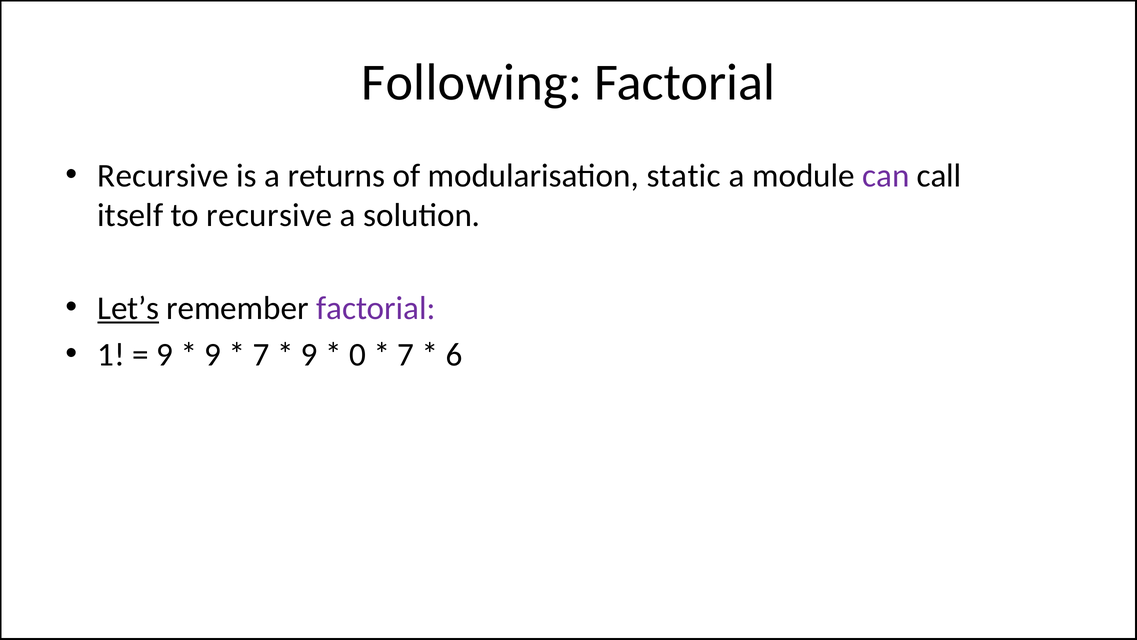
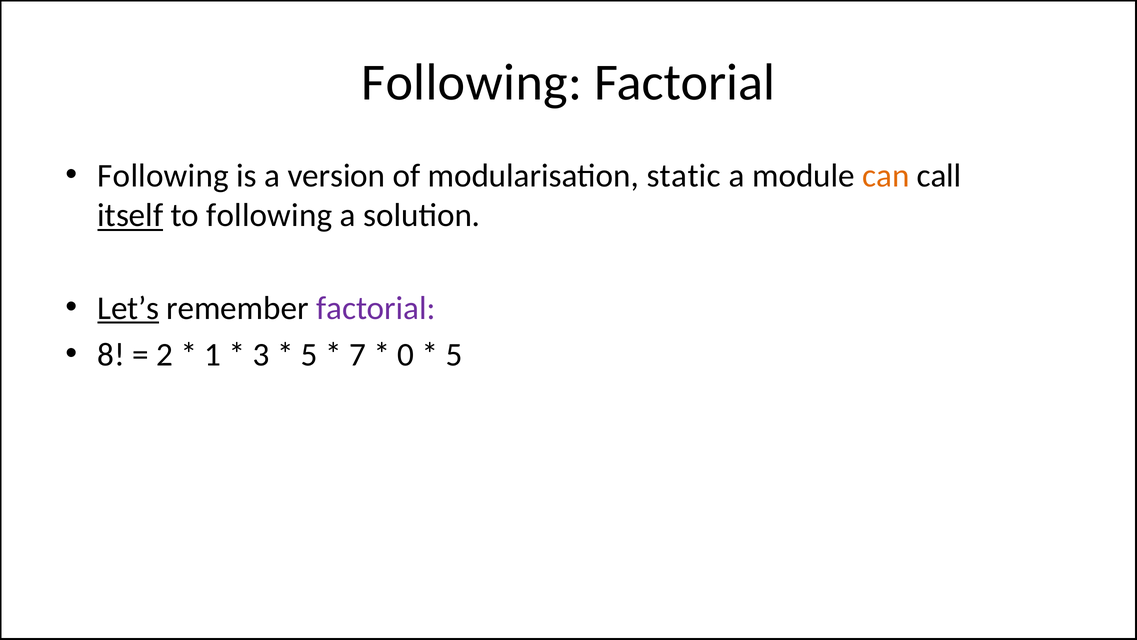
Recursive: Recursive -> Following (163, 176)
returns: returns -> version (336, 176)
can colour: purple -> orange (886, 176)
itself underline: none -> present (130, 215)
to recursive: recursive -> following (269, 215)
1: 1 -> 8 (111, 355)
9: 9 -> 2 (165, 355)
9: 9 -> 1 (213, 355)
7: 7 -> 3 (261, 355)
9: 9 -> 5 (309, 355)
0: 0 -> 7 (358, 355)
7: 7 -> 0 (406, 355)
6: 6 -> 5 (454, 355)
